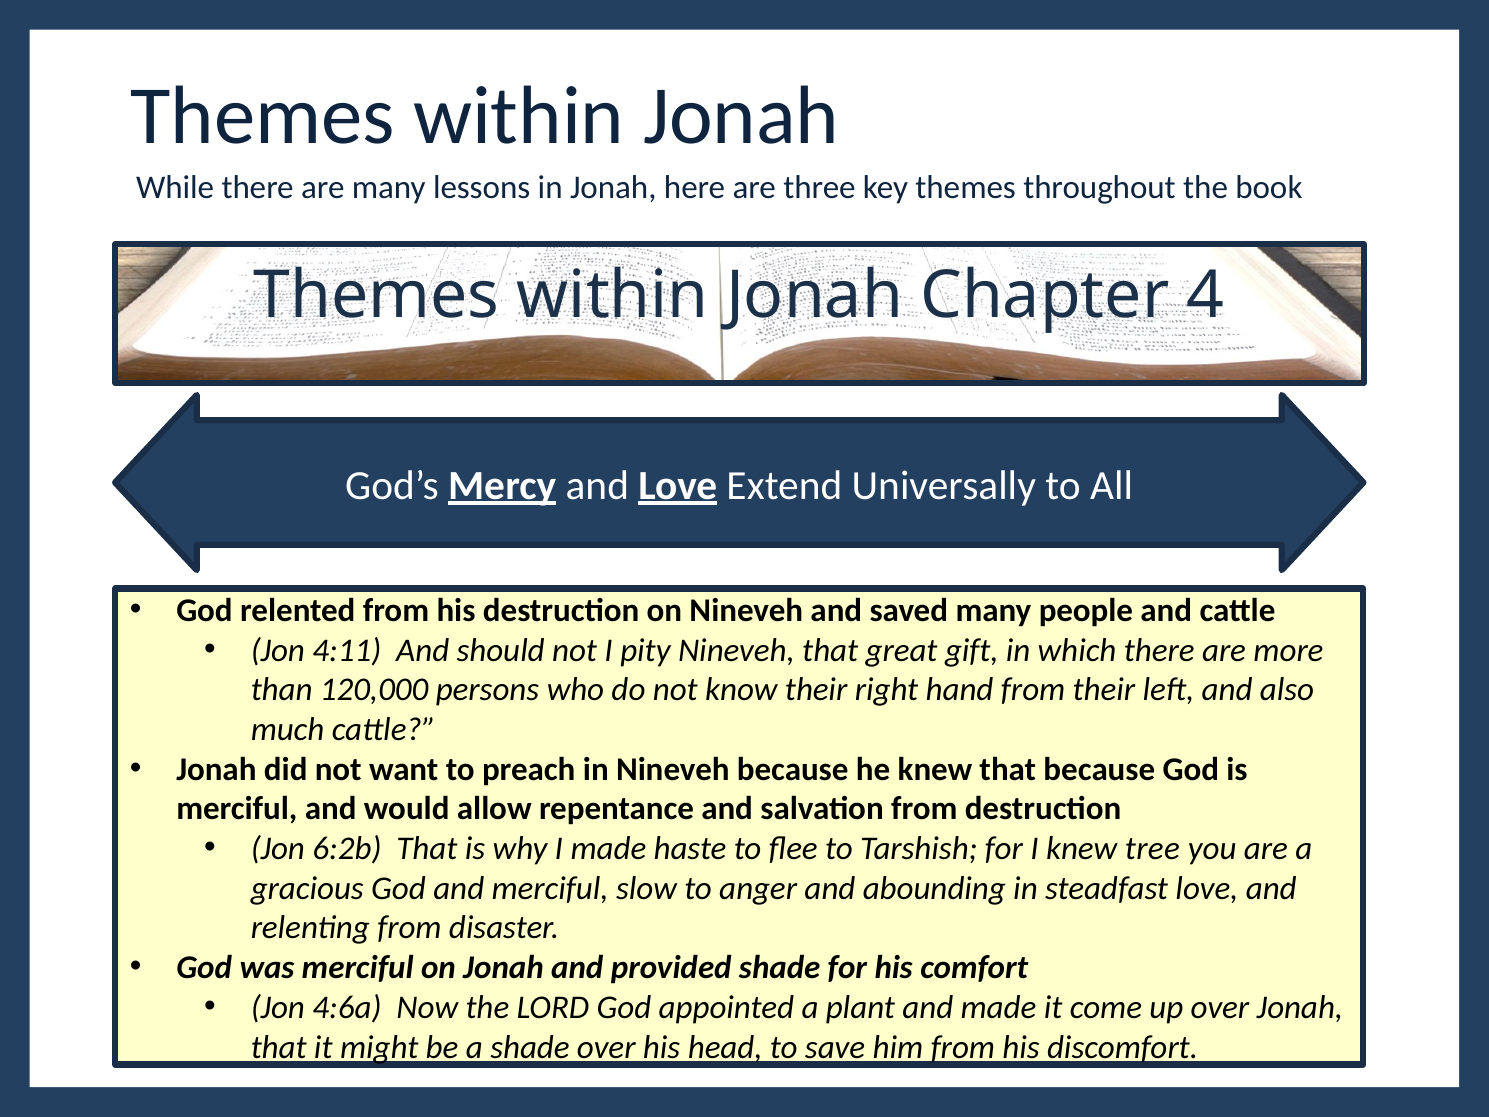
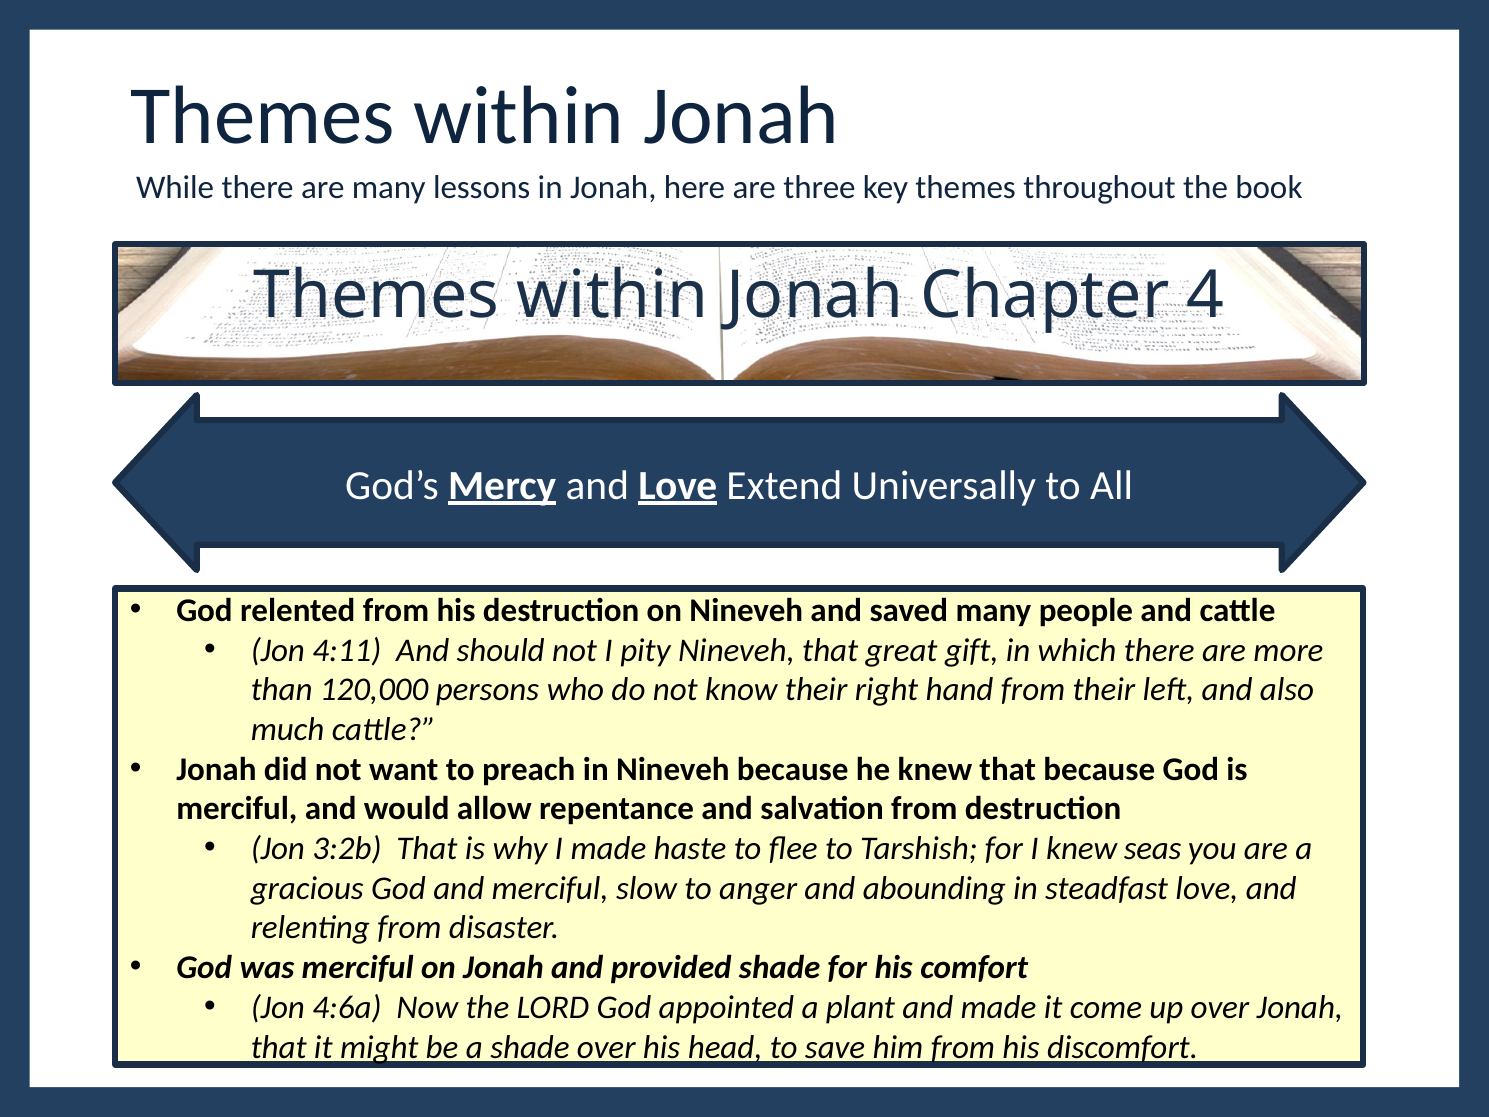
6:2b: 6:2b -> 3:2b (347, 848)
tree: tree -> seas (1153, 848)
